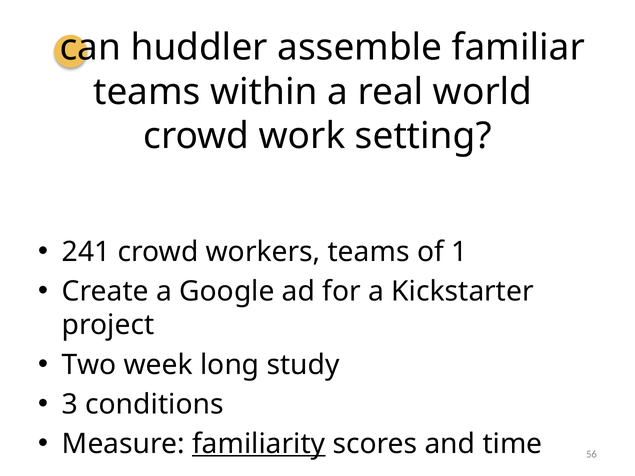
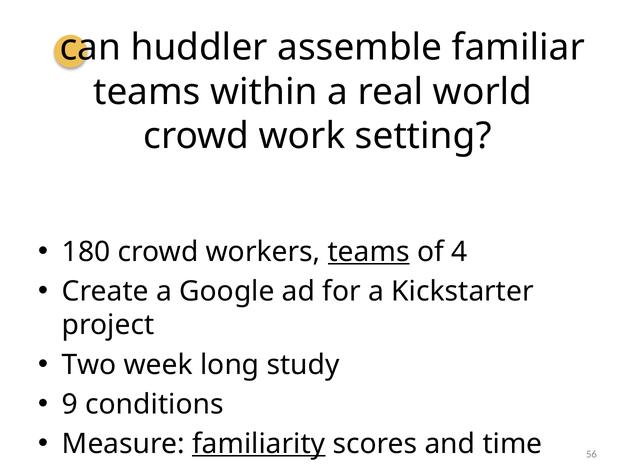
241: 241 -> 180 (86, 252)
teams underline: none -> present (369, 252)
1: 1 -> 4 (459, 252)
3: 3 -> 9 (70, 404)
